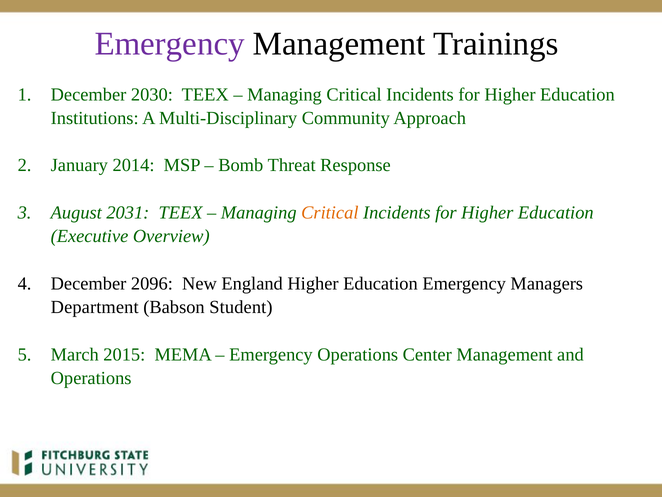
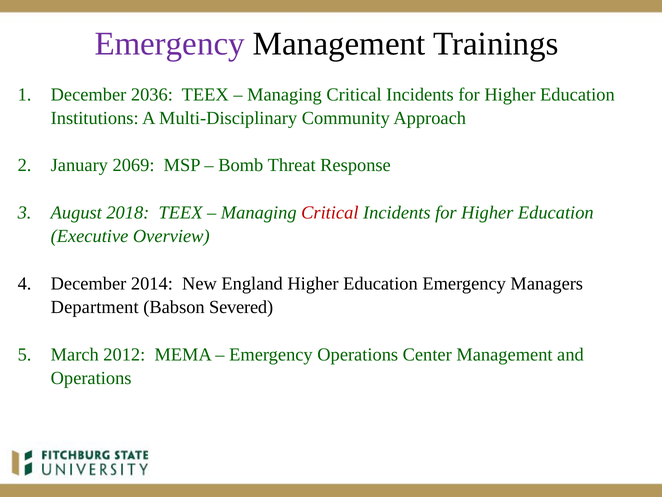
2030: 2030 -> 2036 (152, 94)
2014: 2014 -> 2069 (134, 165)
2031: 2031 -> 2018 (128, 212)
Critical colour: orange -> red (330, 212)
2096: 2096 -> 2014 (152, 283)
Student: Student -> Severed (241, 307)
2015: 2015 -> 2012 (124, 354)
